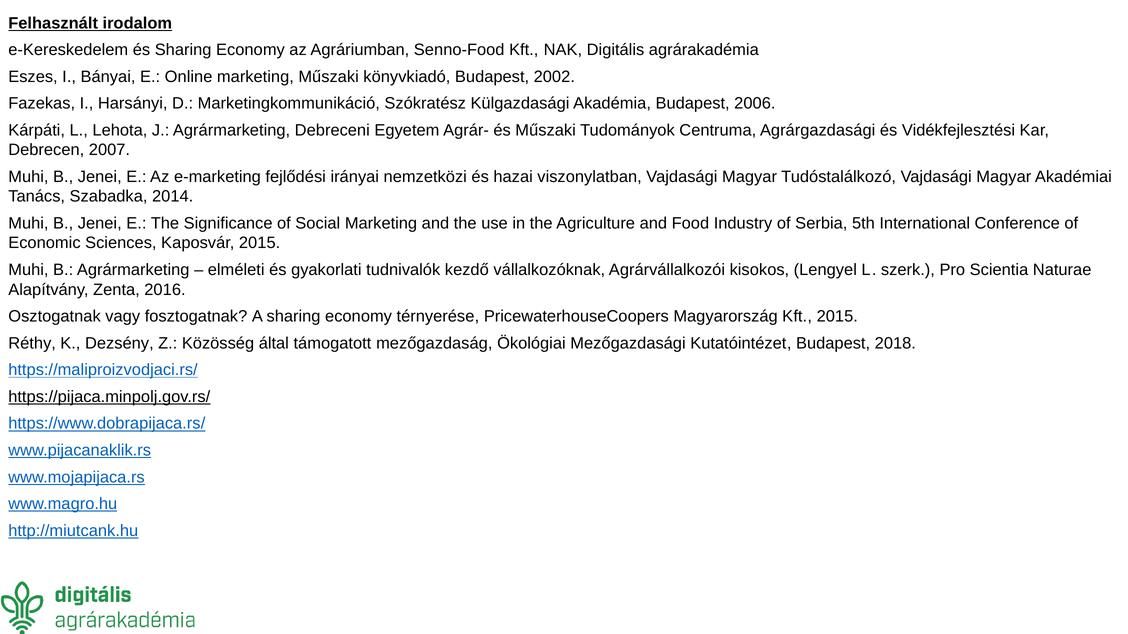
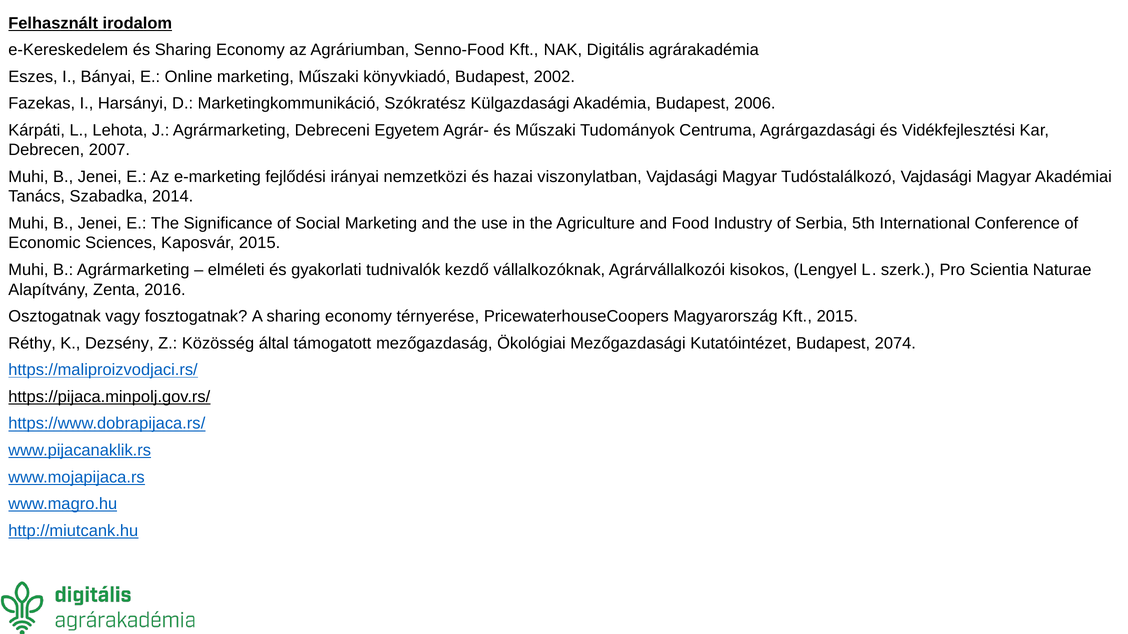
2018: 2018 -> 2074 (895, 343)
